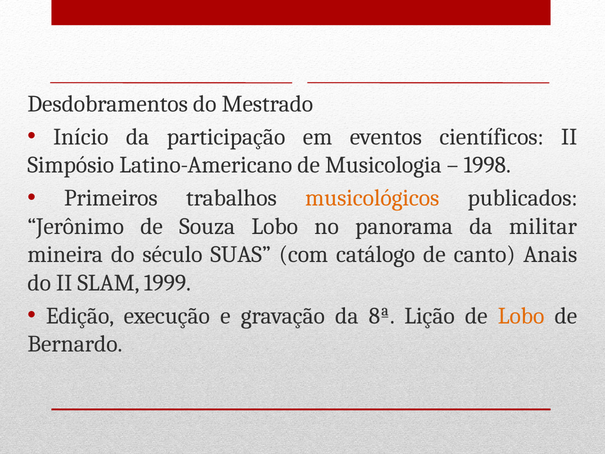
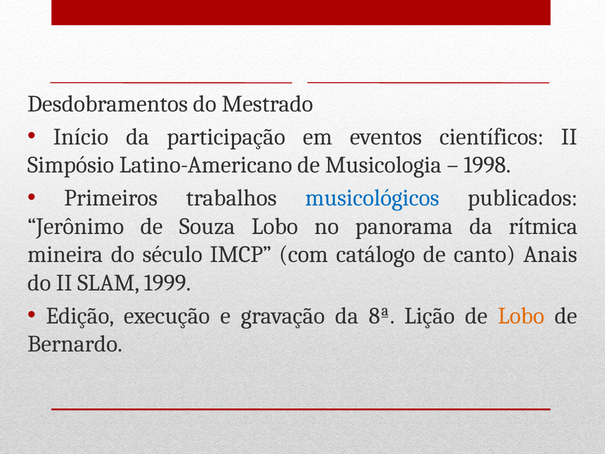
musicológicos colour: orange -> blue (372, 198)
militar: militar -> rítmica (543, 226)
SUAS: SUAS -> IMCP (241, 255)
